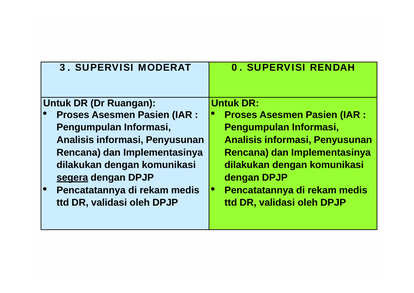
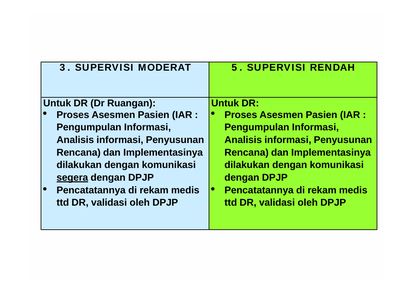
0: 0 -> 5 (234, 68)
